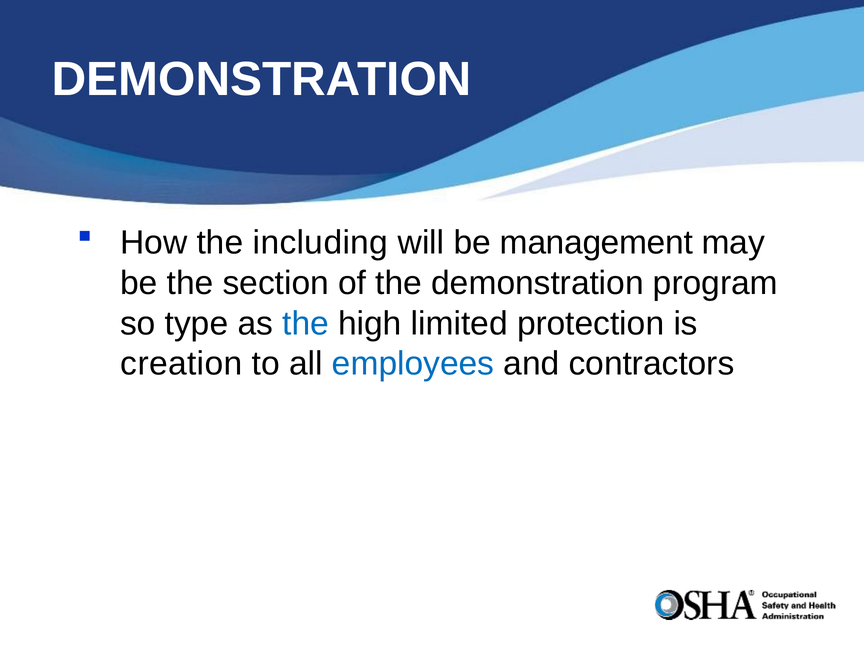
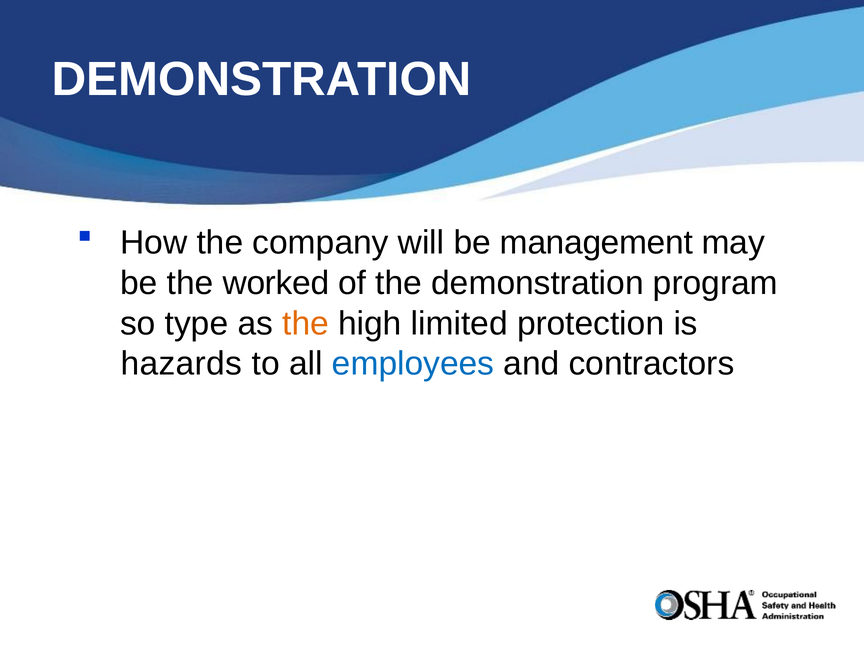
including: including -> company (321, 243)
section: section -> worked (276, 283)
the colour: blue -> orange (306, 324)
creation: creation -> hazards (181, 364)
